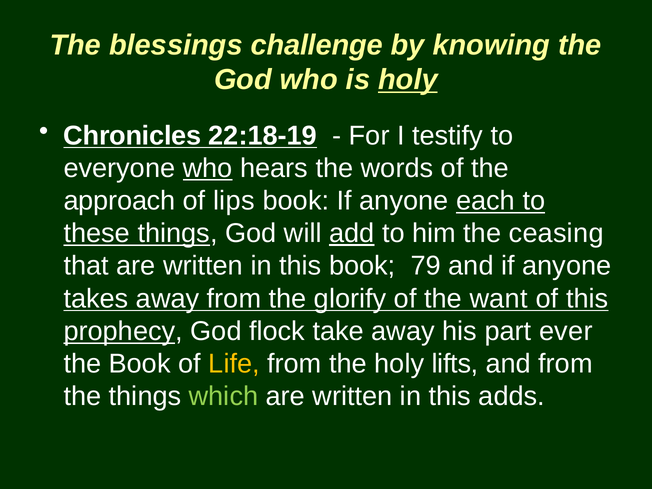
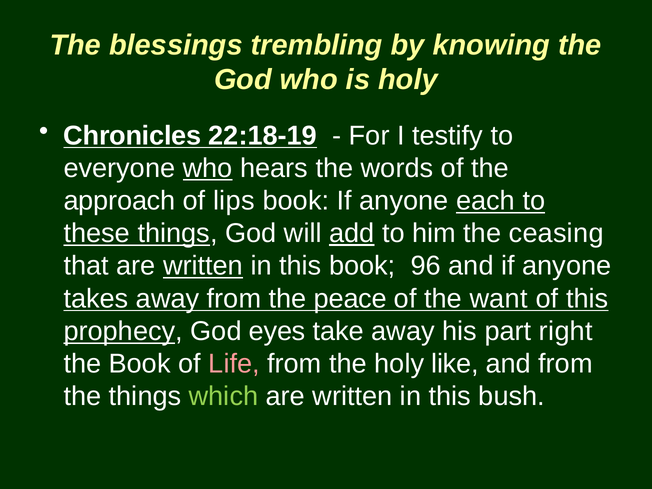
challenge: challenge -> trembling (317, 45)
holy underline: present -> none (408, 80)
written underline: none -> present (203, 266)
79: 79 -> 96 (426, 266)
glorify: glorify -> peace (350, 299)
flock: flock -> eyes (277, 331)
ever: ever -> right (566, 331)
Life colour: yellow -> pink (234, 364)
lifts: lifts -> like (455, 364)
adds: adds -> bush (512, 396)
